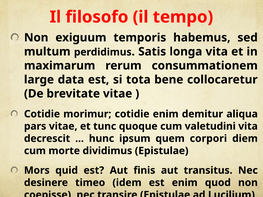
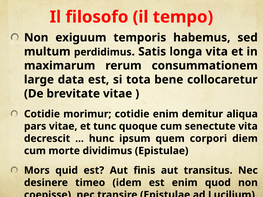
valetudini: valetudini -> senectute (210, 126)
